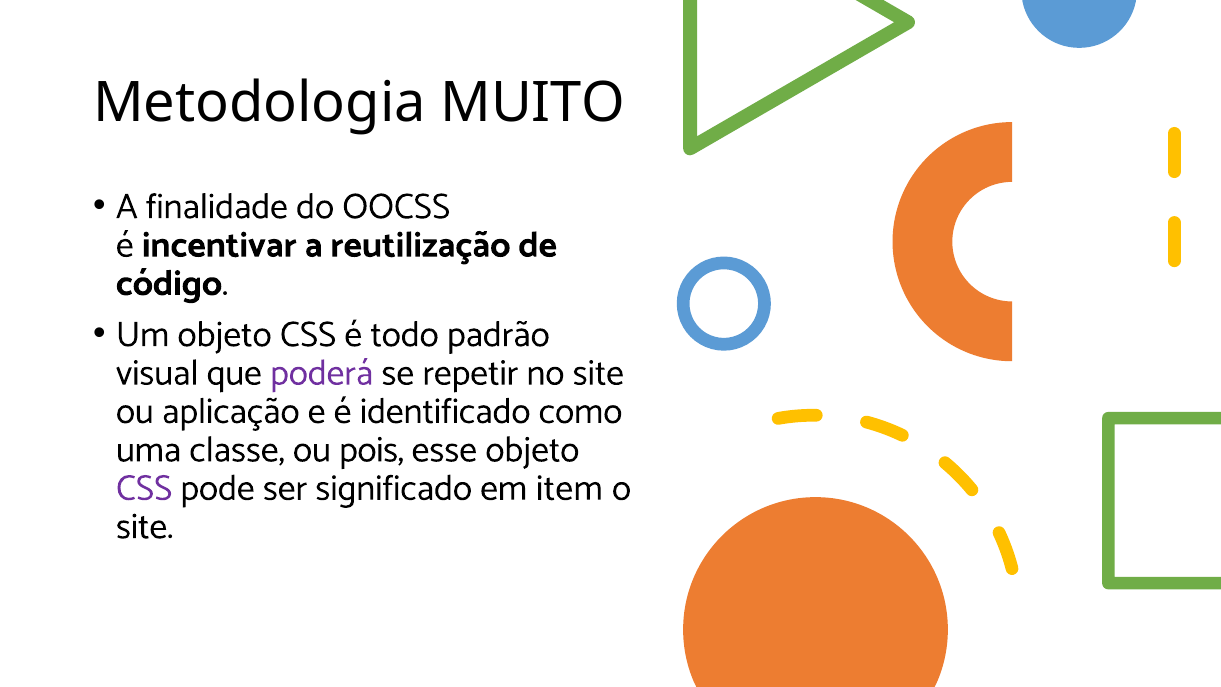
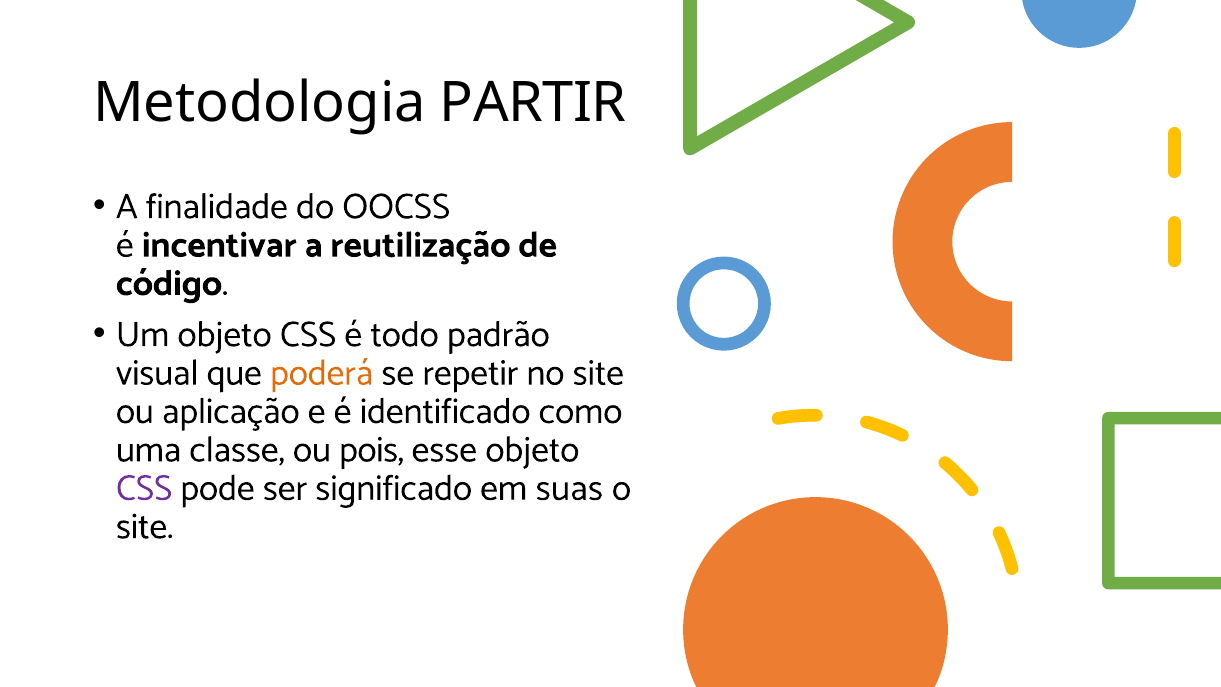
MUITO: MUITO -> PARTIR (533, 103)
poderá colour: purple -> orange (322, 373)
item: item -> suas (569, 488)
